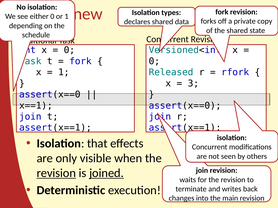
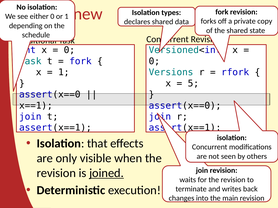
Released: Released -> Versions (171, 72)
3: 3 -> 5 (193, 84)
revision underline: present -> none (56, 173)
